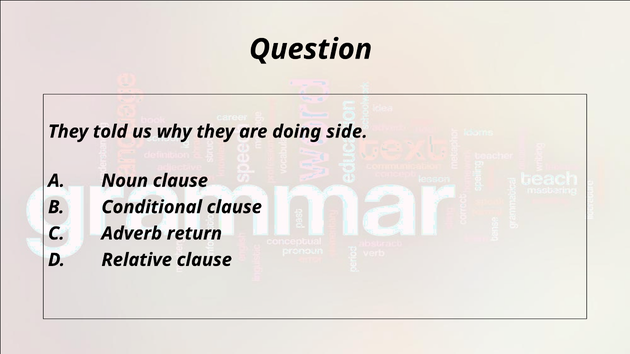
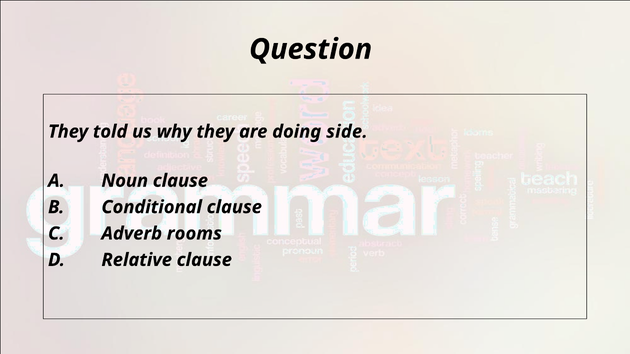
return: return -> rooms (194, 234)
